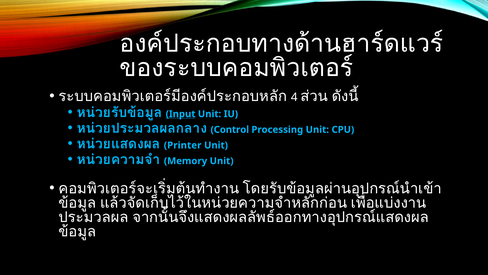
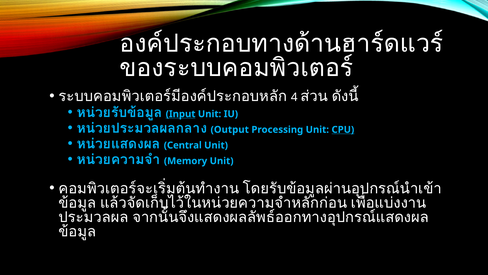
Control: Control -> Output (230, 129)
CPU underline: none -> present (343, 129)
Printer: Printer -> Central (183, 145)
